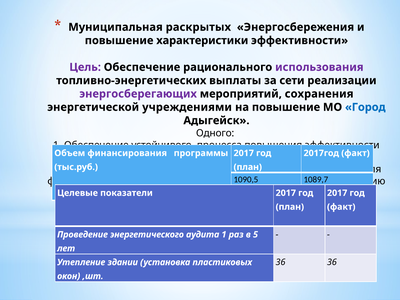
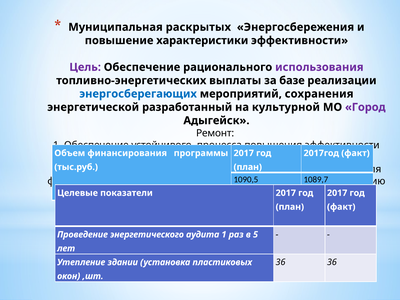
сети: сети -> базе (292, 81)
энергосберегающих colour: purple -> blue (138, 94)
учреждениями: учреждениями -> разработанный (187, 107)
на повышение: повышение -> культурной (286, 107)
Город colour: blue -> purple (365, 107)
Одного: Одного -> Ремонт (215, 133)
